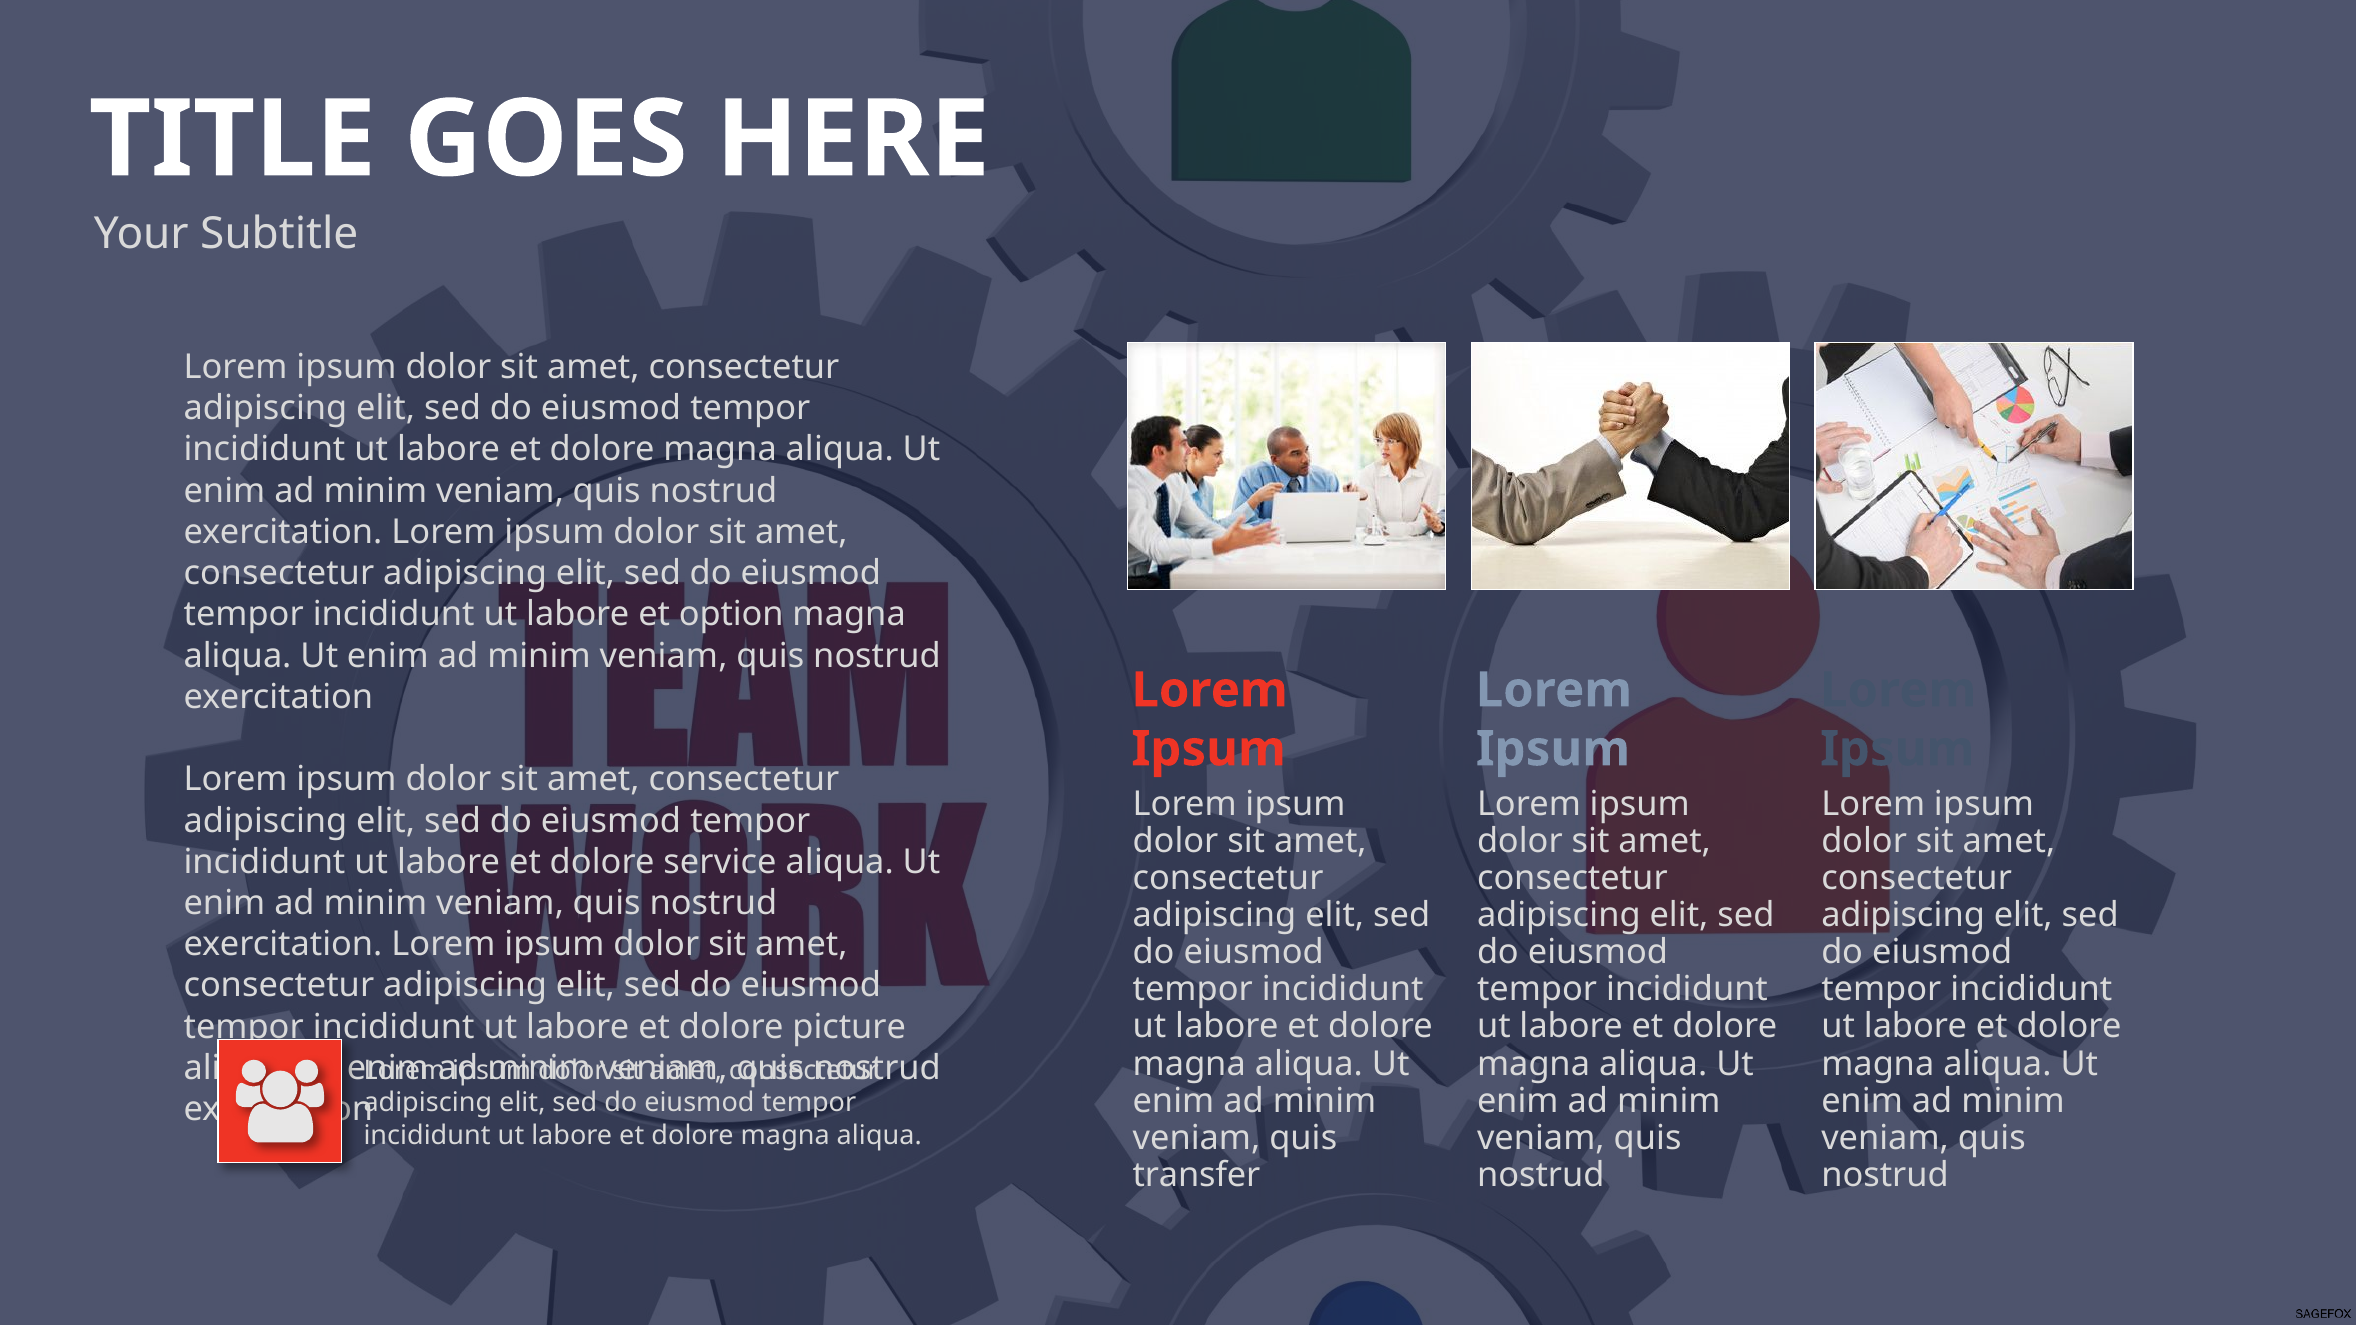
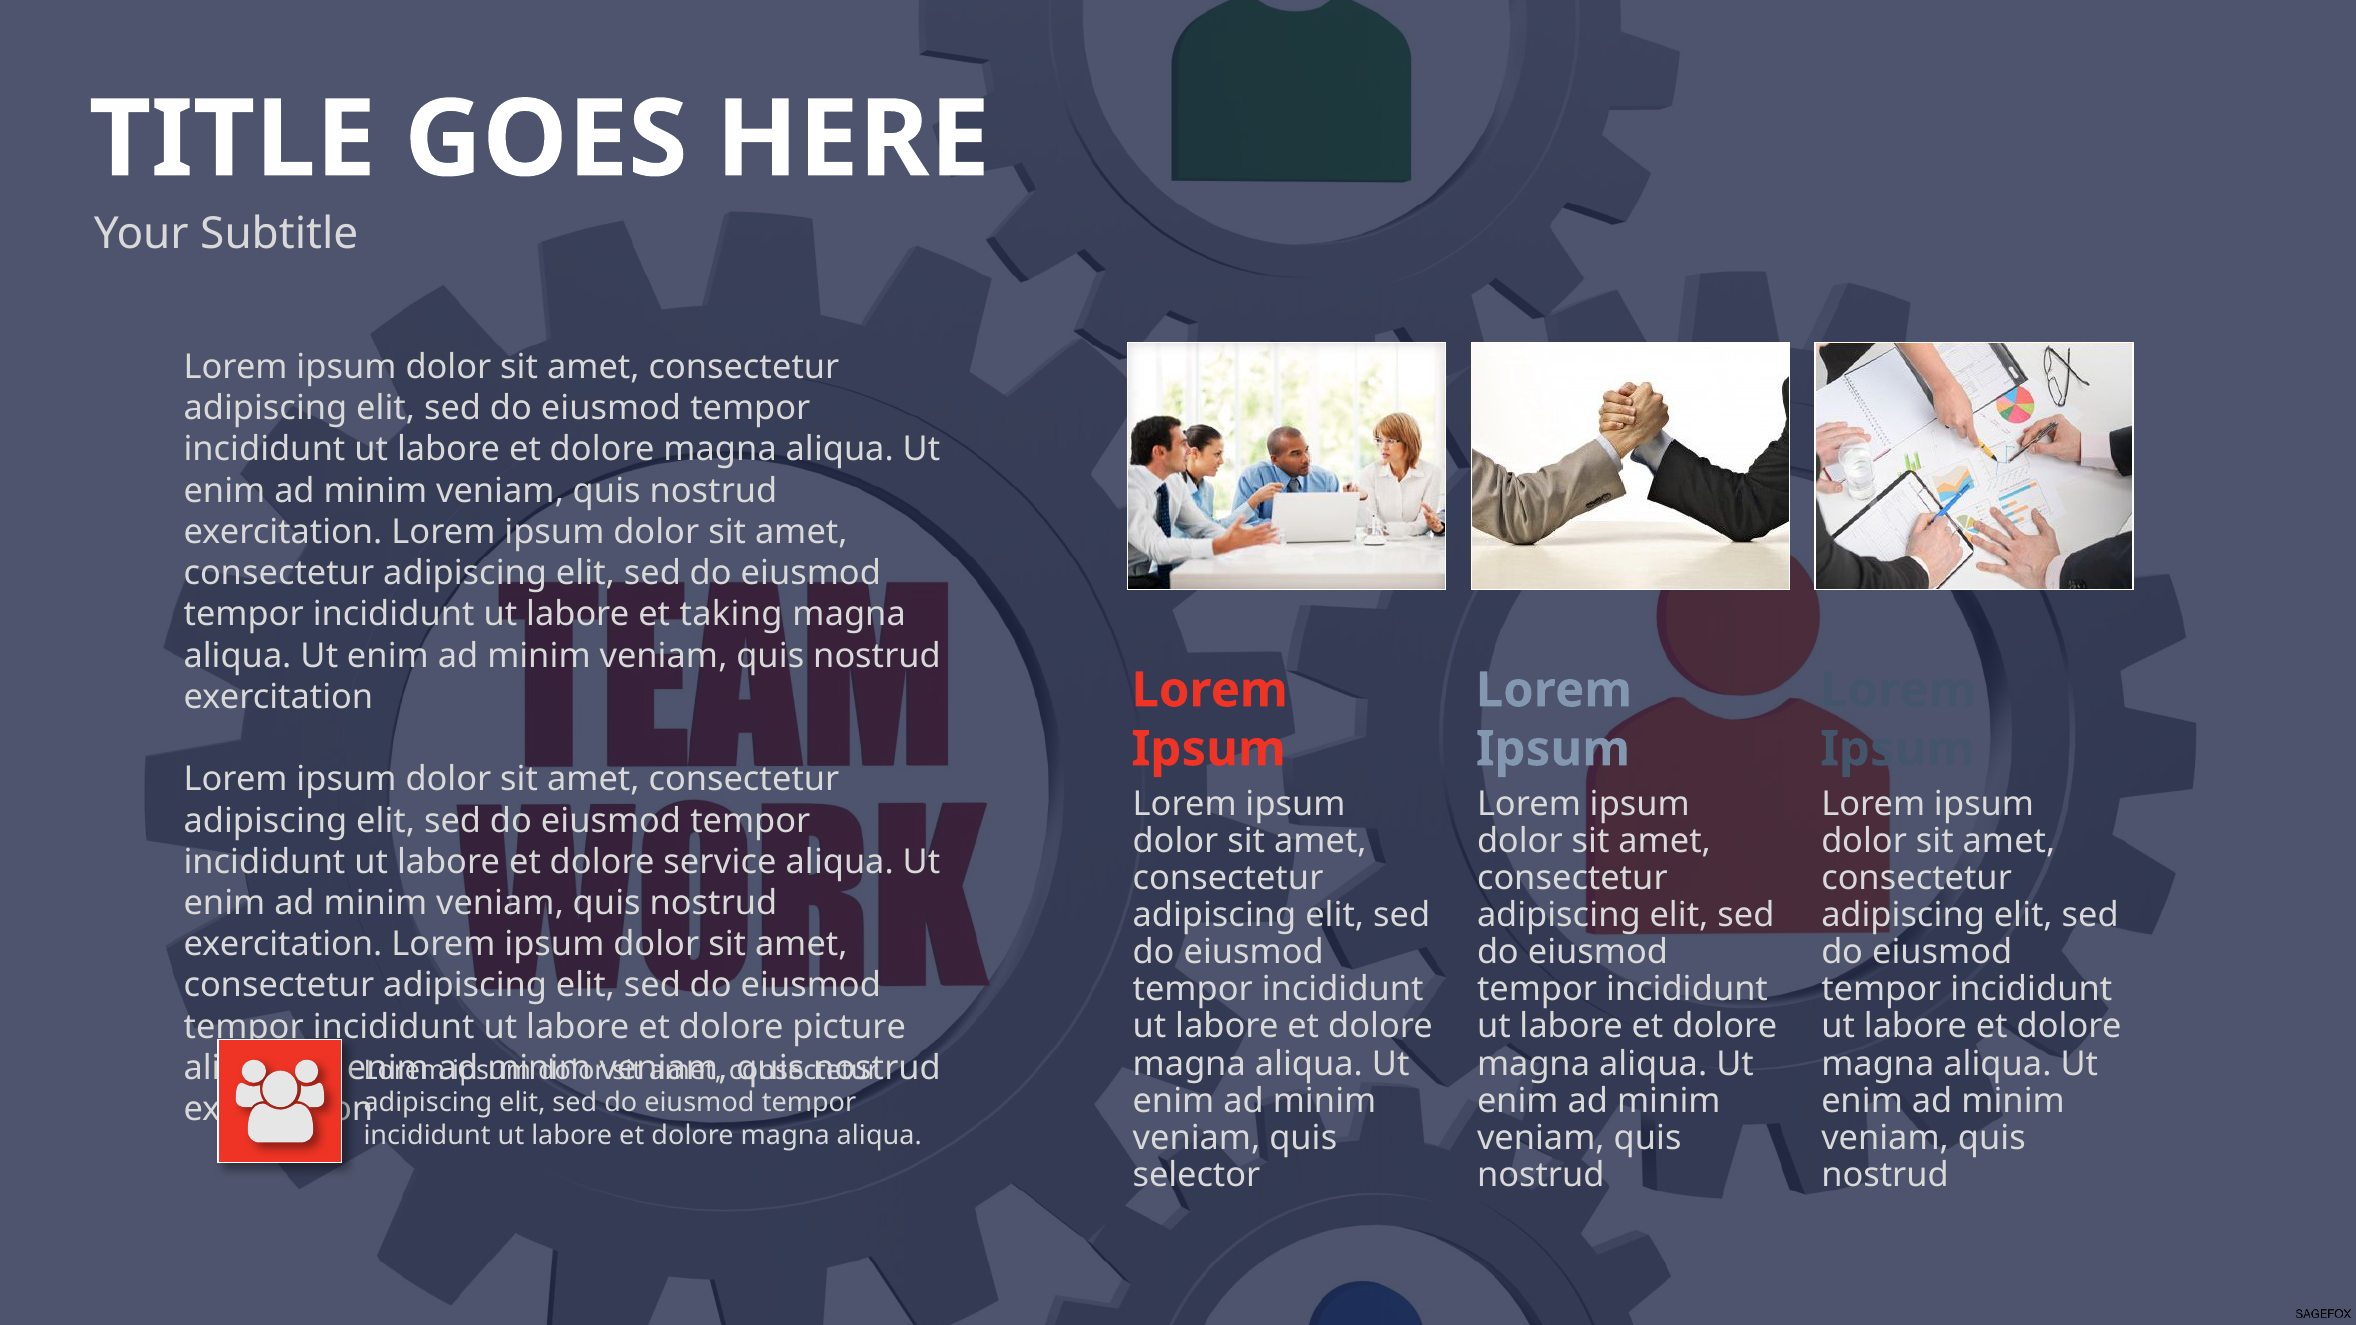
option: option -> taking (731, 615)
transfer: transfer -> selector (1196, 1175)
